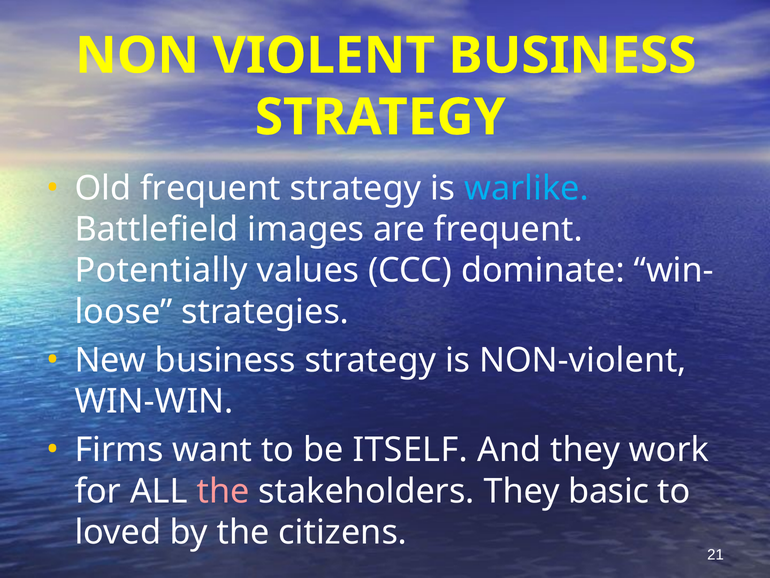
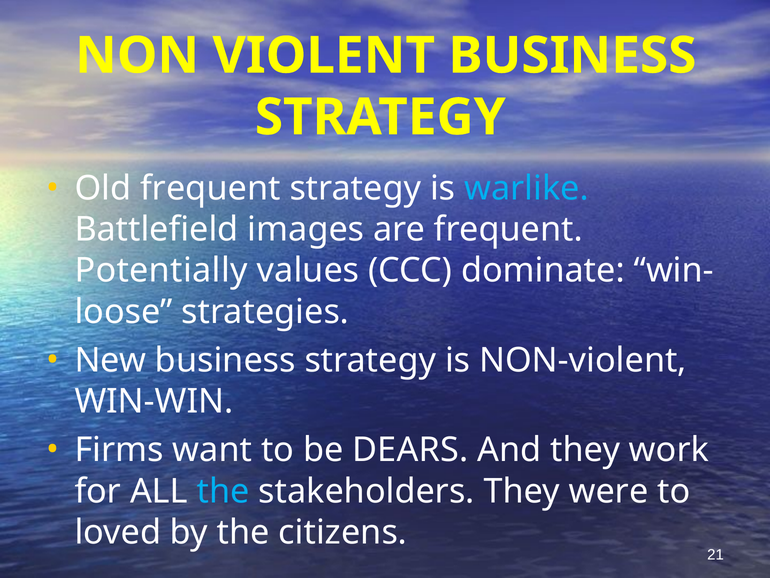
ITSELF: ITSELF -> DEARS (410, 450)
the colour: pink -> light blue (223, 491)
basic: basic -> were (609, 491)
